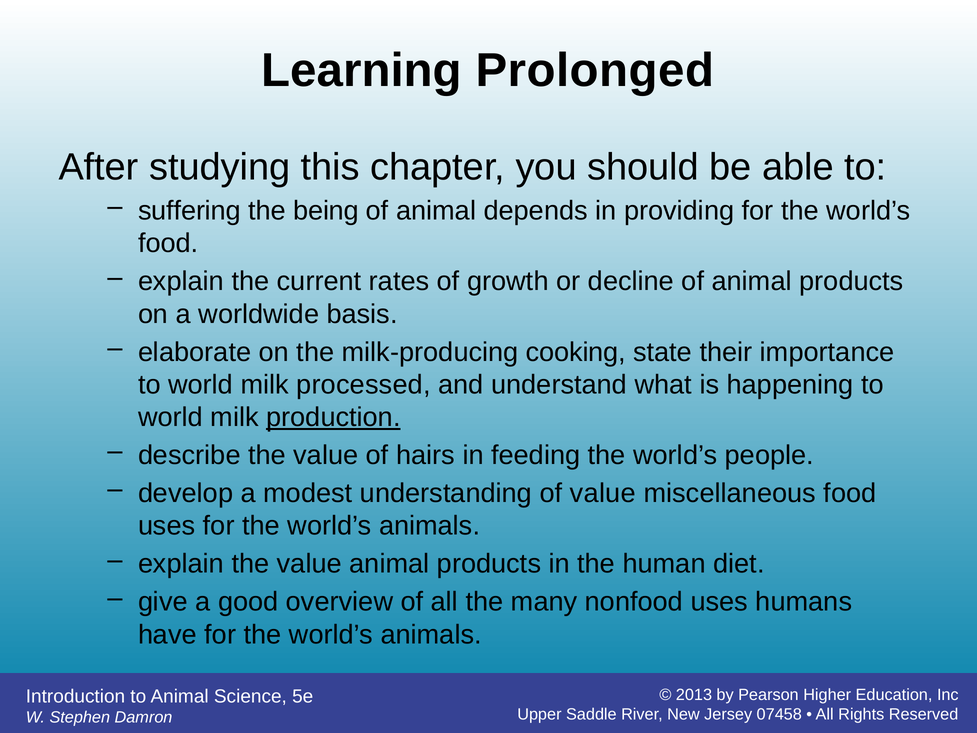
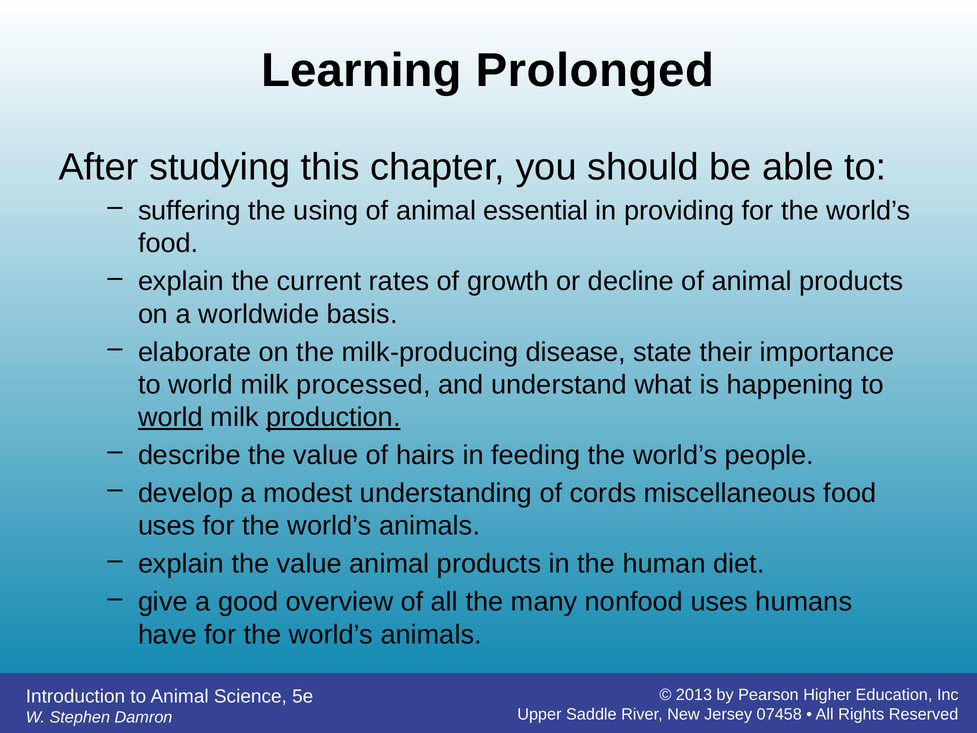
being: being -> using (326, 211)
depends: depends -> essential (536, 211)
cooking: cooking -> disease (576, 352)
world underline: none -> present (170, 417)
of value: value -> cords (603, 493)
